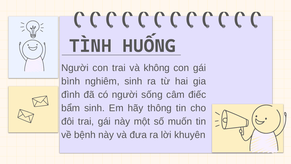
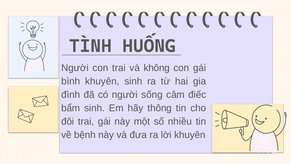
bình nghiêm: nghiêm -> khuyên (102, 81)
muốn: muốn -> nhiều (180, 121)
